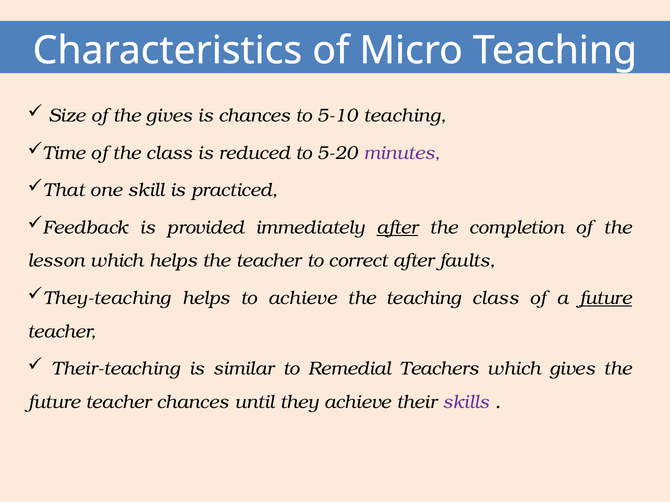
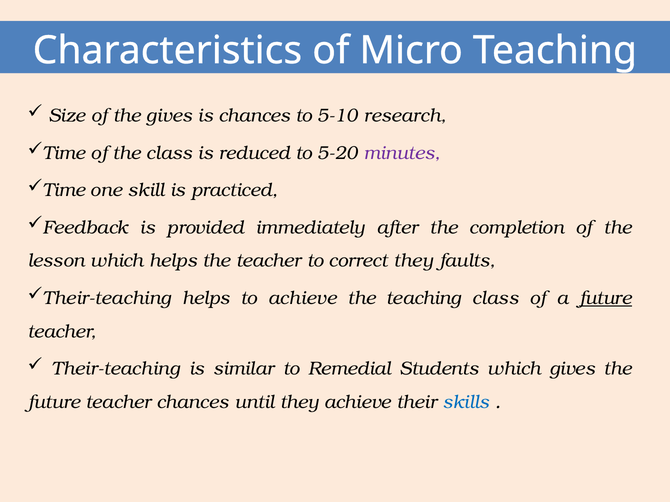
5-10 teaching: teaching -> research (405, 116)
That: That -> Time (64, 190)
after underline: present -> none (397, 228)
correct after: after -> they (413, 261)
They-teaching: They-teaching -> Their-teaching (107, 298)
Teachers: Teachers -> Students (439, 369)
skills colour: purple -> blue (466, 403)
